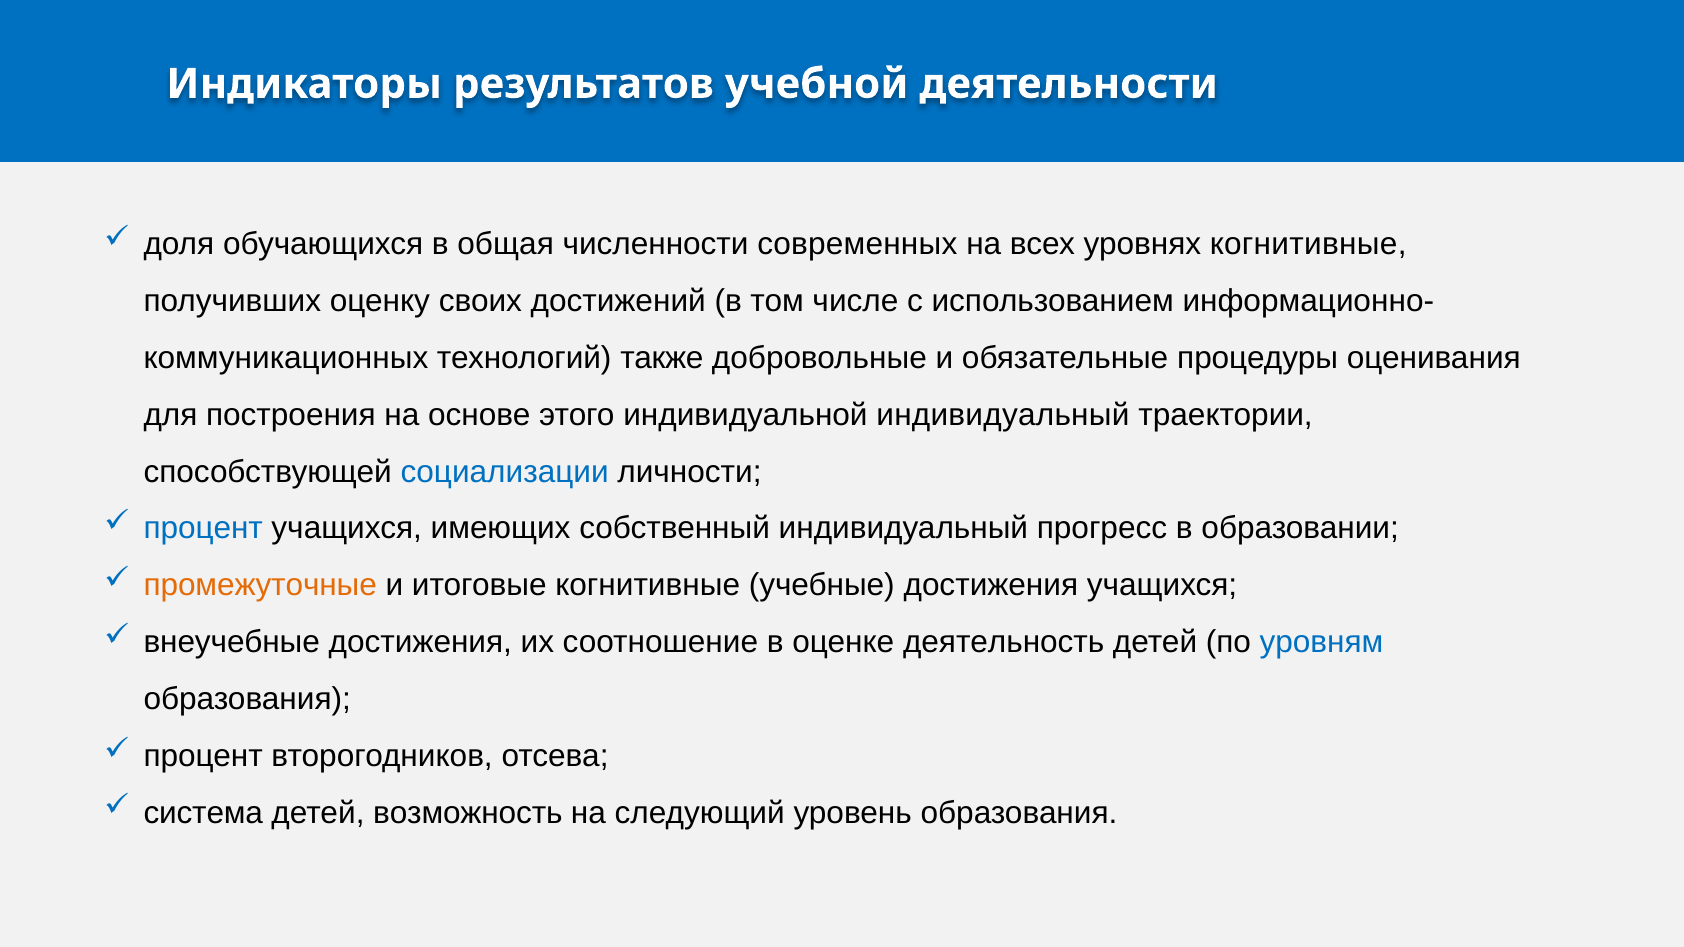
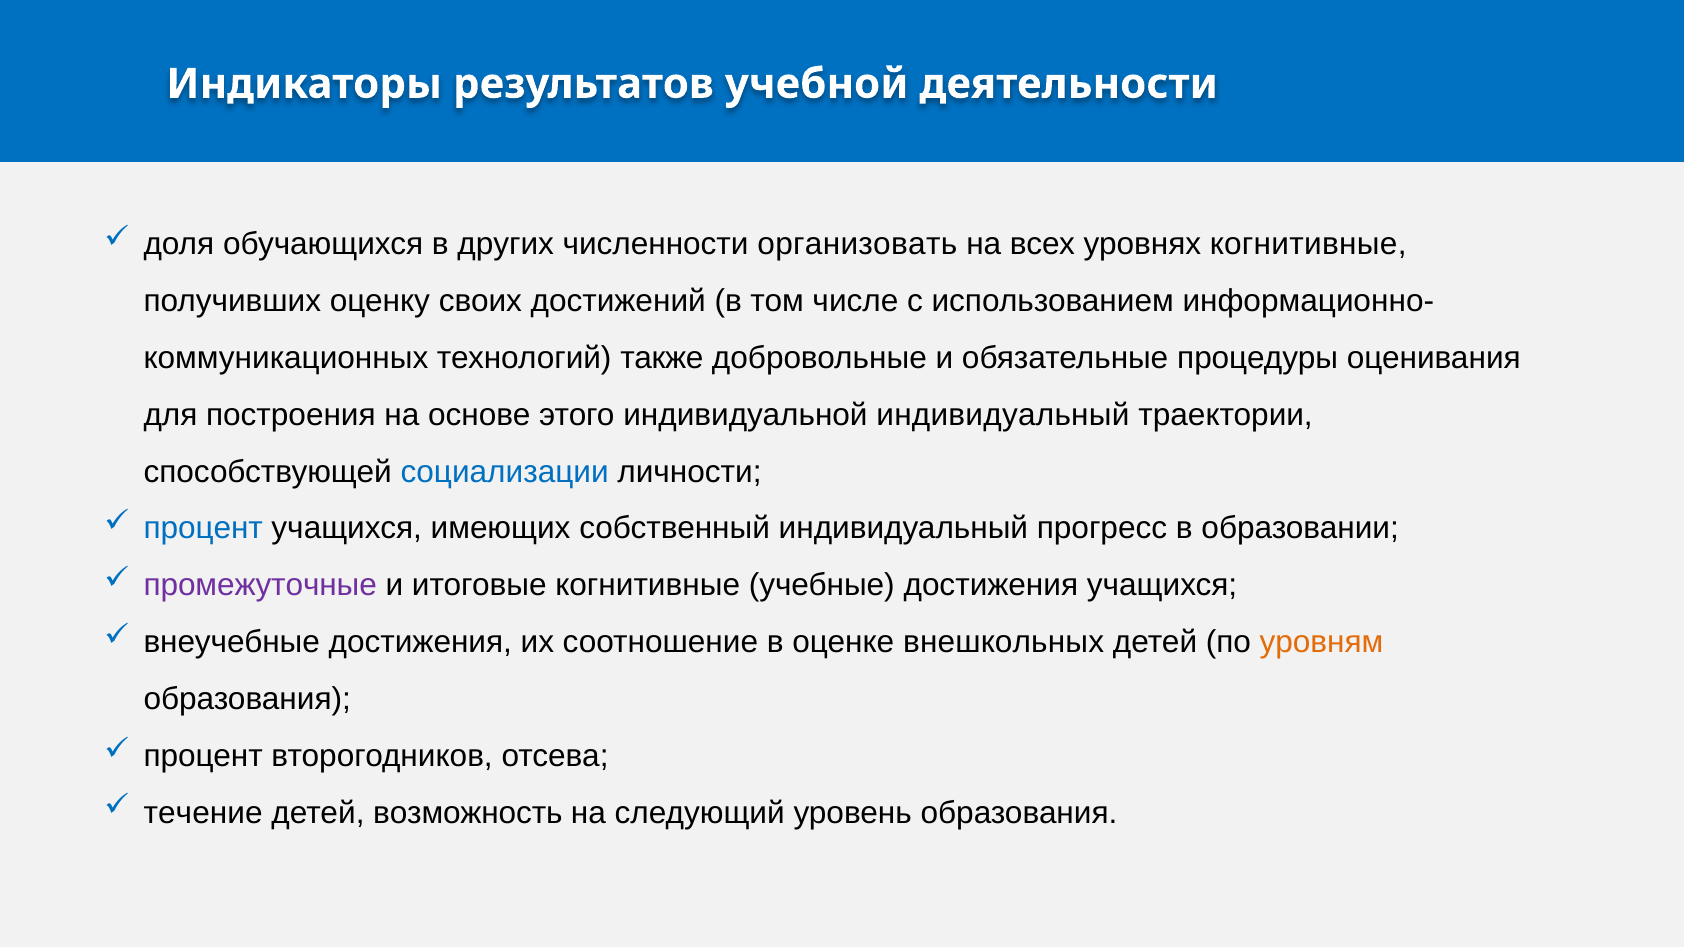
общая: общая -> других (506, 245)
современных: современных -> организовать (857, 245)
промежуточные colour: orange -> purple (260, 586)
деятельность: деятельность -> внешкольных (1004, 642)
уровням colour: blue -> orange (1322, 642)
система: система -> течение (203, 813)
